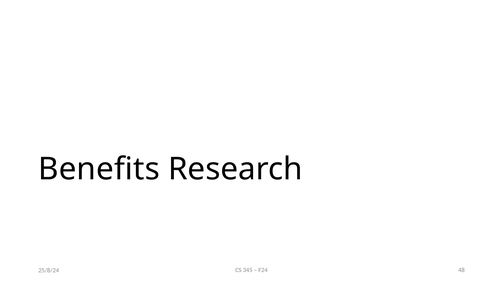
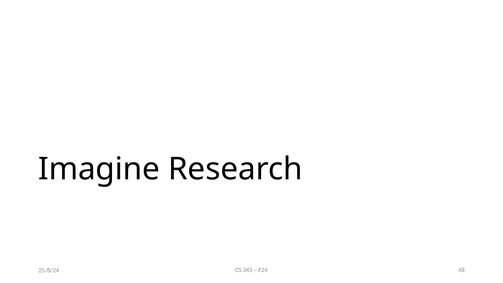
Benefits: Benefits -> Imagine (99, 169)
